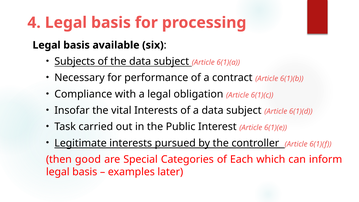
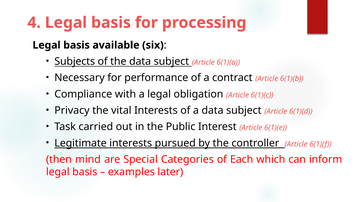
Insofar: Insofar -> Privacy (72, 110)
good: good -> mind (88, 159)
